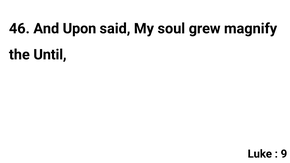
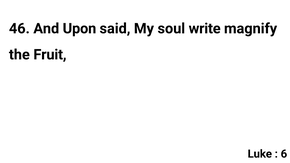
grew: grew -> write (205, 29)
Until: Until -> Fruit (50, 55)
9: 9 -> 6 (284, 154)
